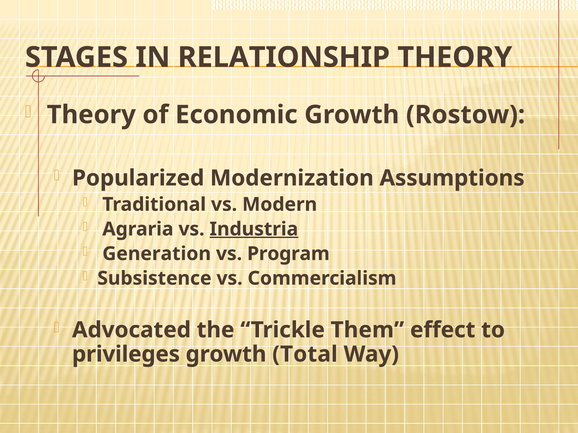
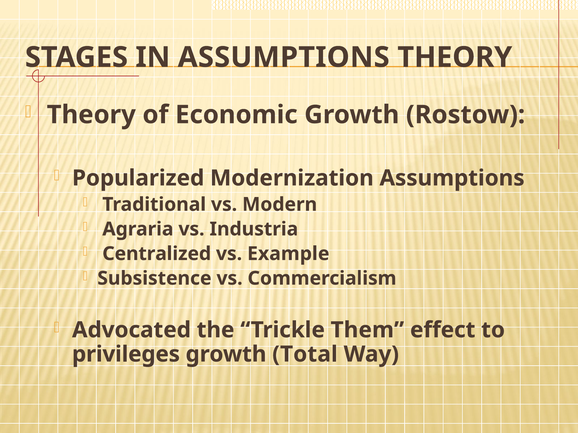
IN RELATIONSHIP: RELATIONSHIP -> ASSUMPTIONS (284, 57)
Industria underline: present -> none (254, 229)
Generation: Generation -> Centralized (157, 254)
Program: Program -> Example (288, 254)
